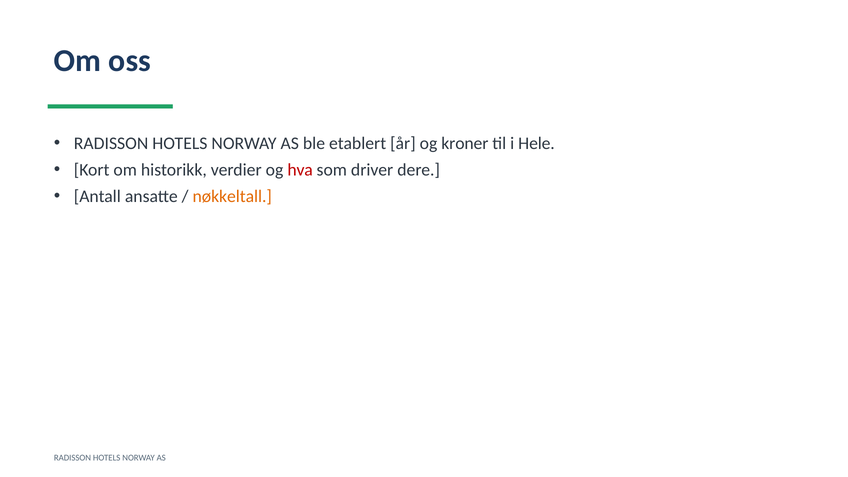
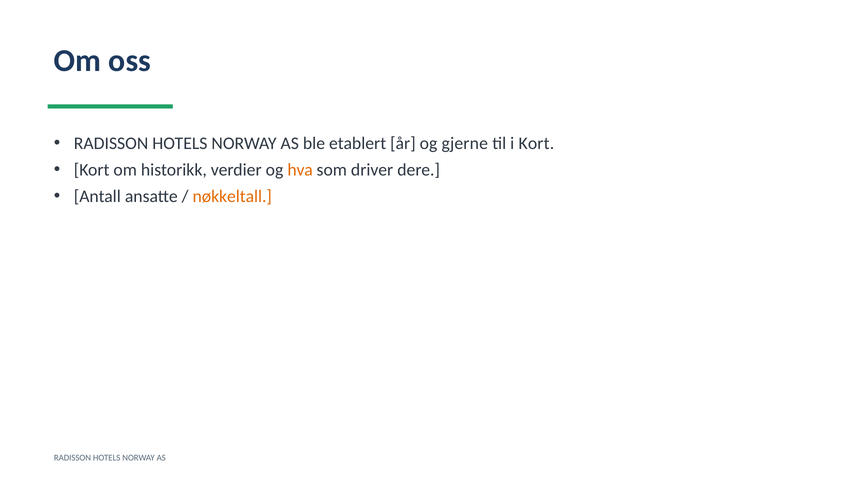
kroner: kroner -> gjerne (465, 144)
i Hele: Hele -> Kort (536, 144)
hva colour: red -> orange (300, 170)
